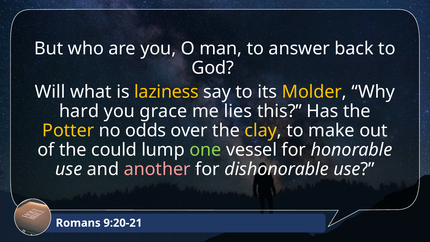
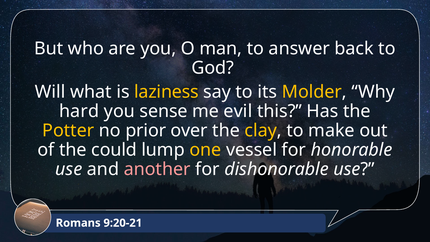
grace: grace -> sense (164, 111)
lies: lies -> evil (238, 111)
odds: odds -> prior (146, 130)
one colour: light green -> yellow (205, 150)
